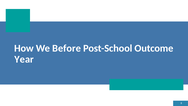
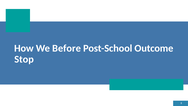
Year: Year -> Stop (24, 59)
